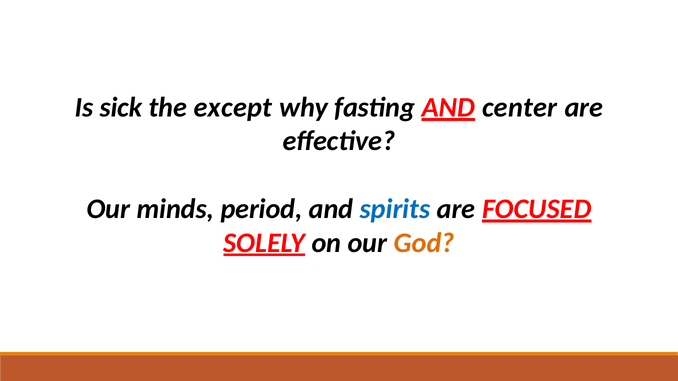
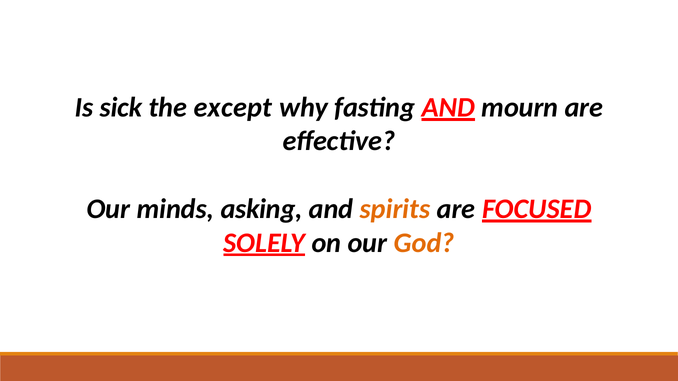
center: center -> mourn (520, 107)
period: period -> asking (262, 209)
spirits colour: blue -> orange (395, 209)
